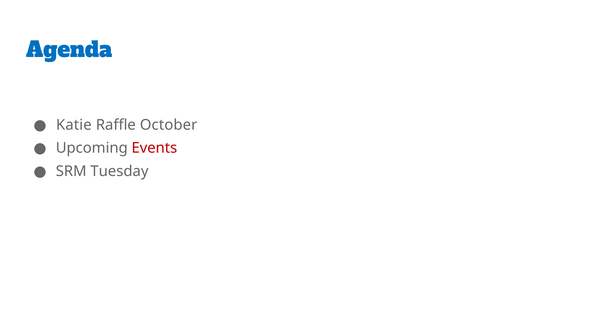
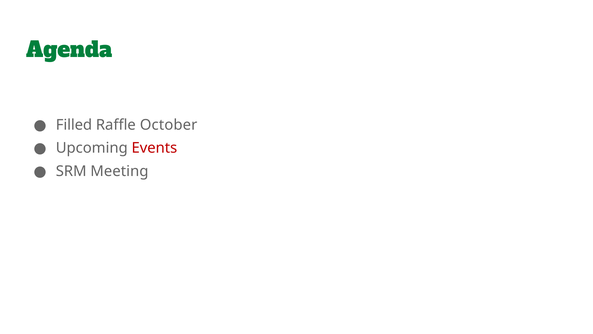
Agenda colour: blue -> green (69, 50)
Katie: Katie -> Filled (74, 125)
Tuesday: Tuesday -> Meeting (119, 171)
